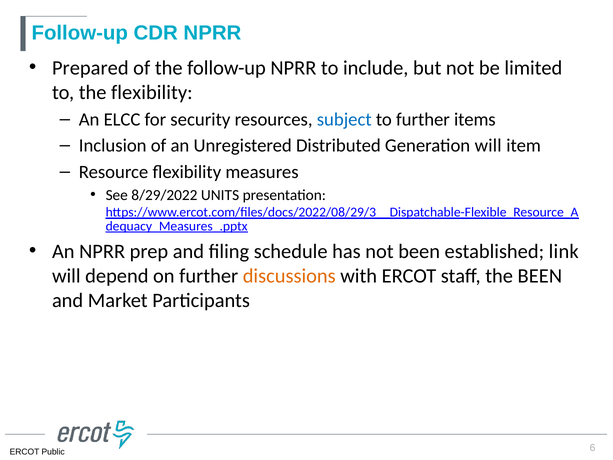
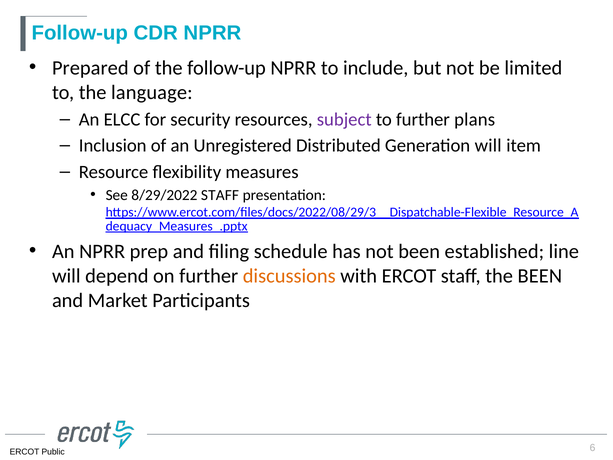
the flexibility: flexibility -> language (152, 92)
subject colour: blue -> purple (344, 119)
items: items -> plans (475, 119)
8/29/2022 UNITS: UNITS -> STAFF (220, 195)
link: link -> line (564, 251)
